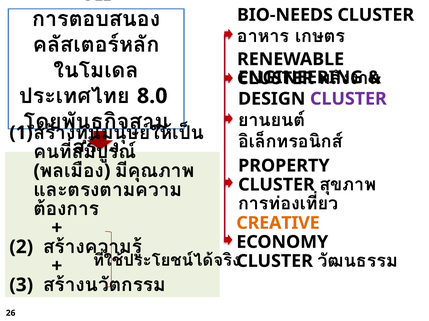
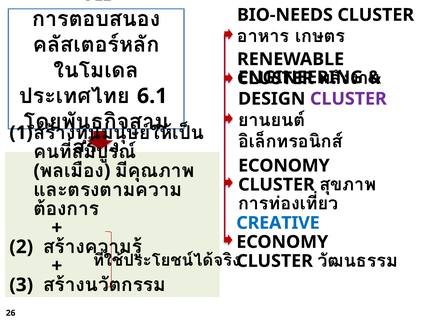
8.0: 8.0 -> 6.1 (152, 96)
PROPERTY: PROPERTY -> ECONOMY (284, 166)
CREATIVE colour: orange -> blue (278, 223)
